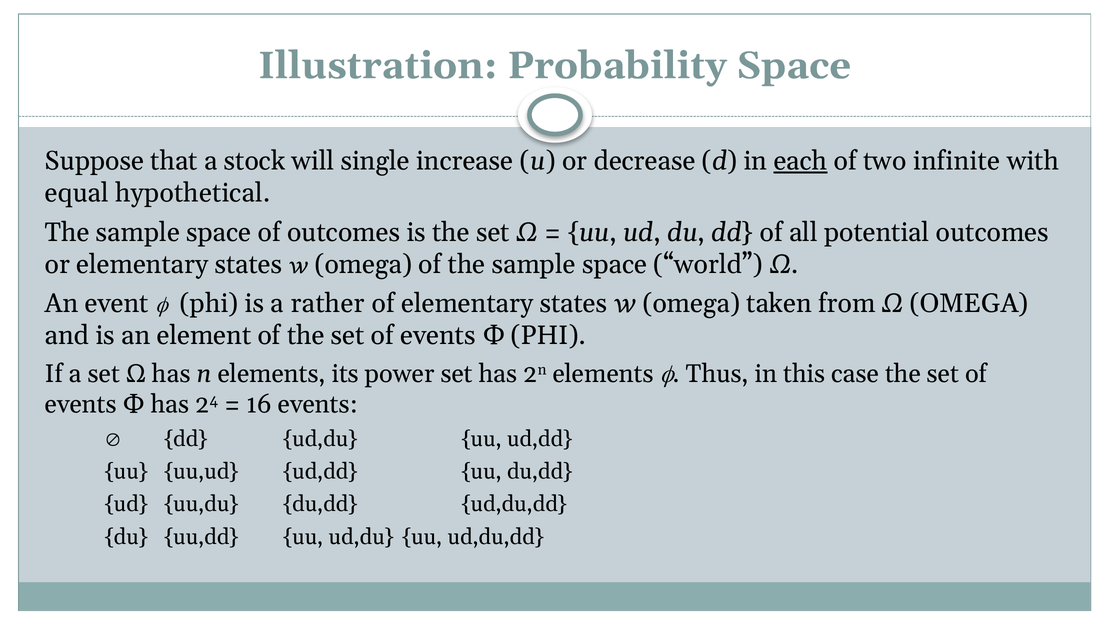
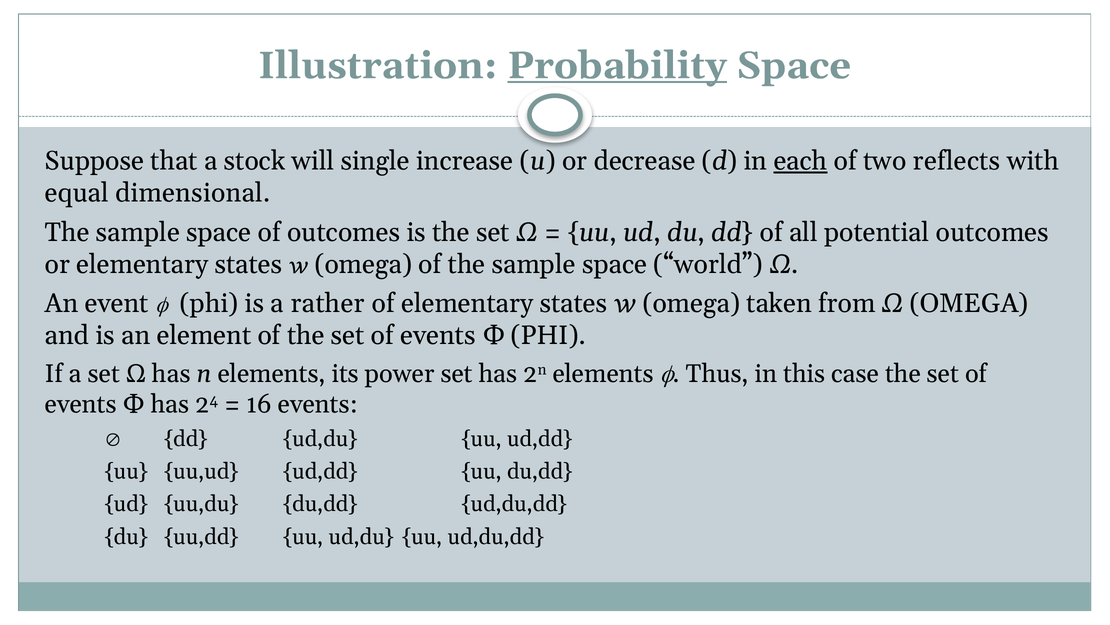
Probability underline: none -> present (617, 66)
infinite: infinite -> reflects (957, 161)
hypothetical: hypothetical -> dimensional (193, 193)
